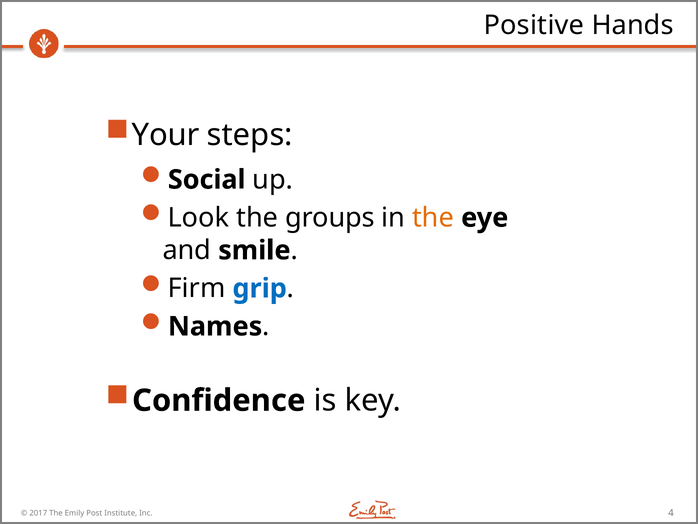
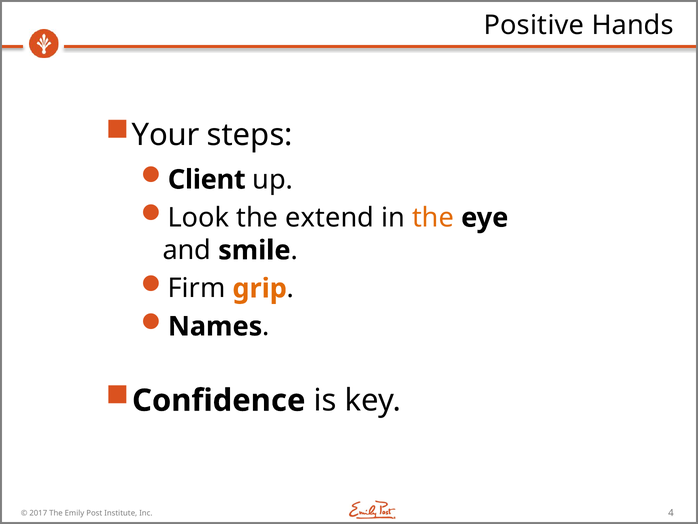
Social: Social -> Client (207, 180)
groups: groups -> extend (330, 218)
grip colour: blue -> orange (260, 288)
